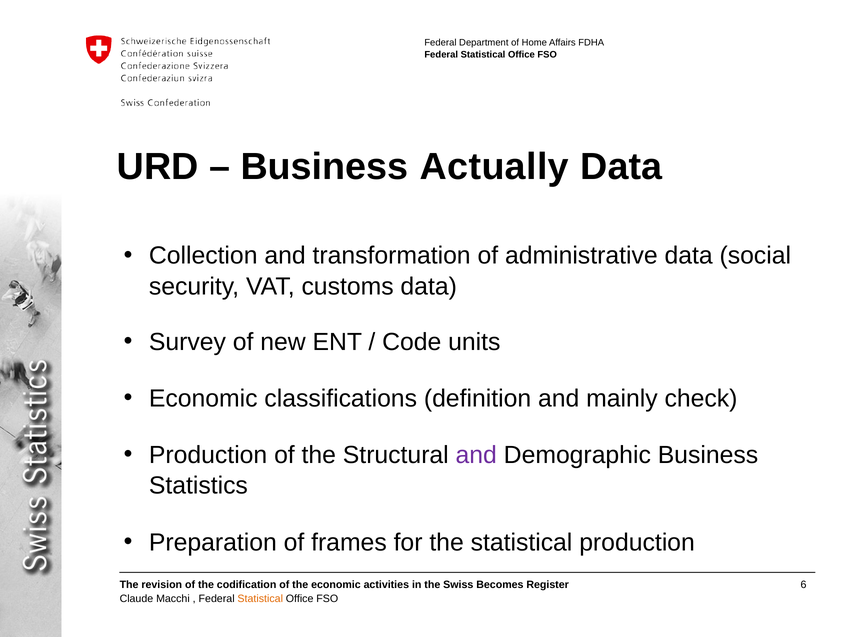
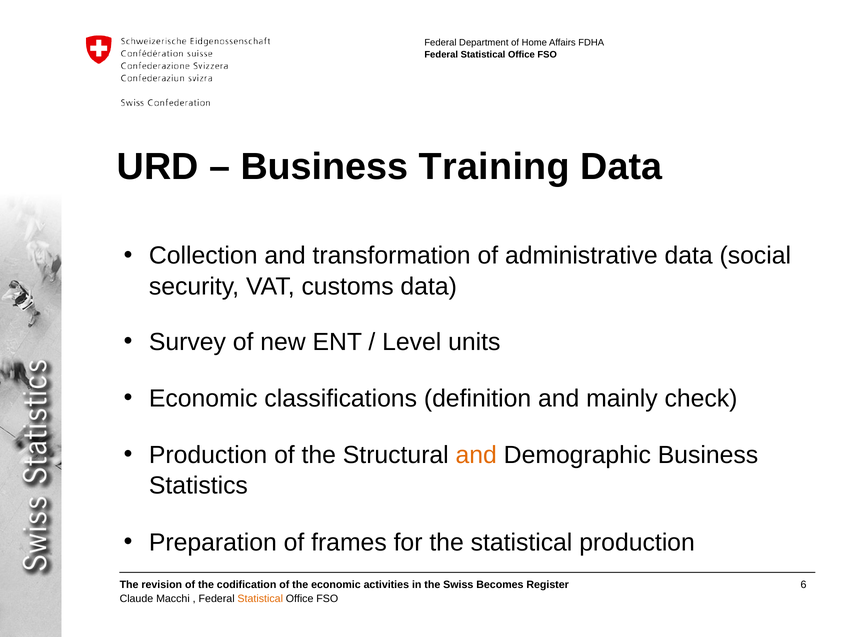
Actually: Actually -> Training (494, 167)
Code: Code -> Level (412, 342)
and colour: purple -> orange (476, 455)
